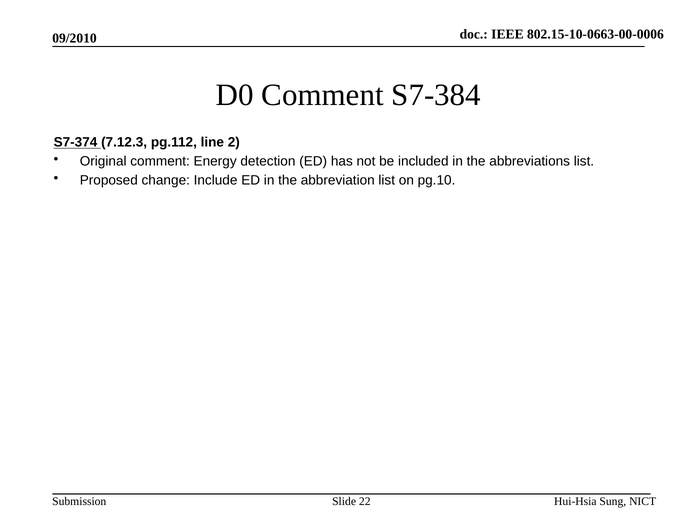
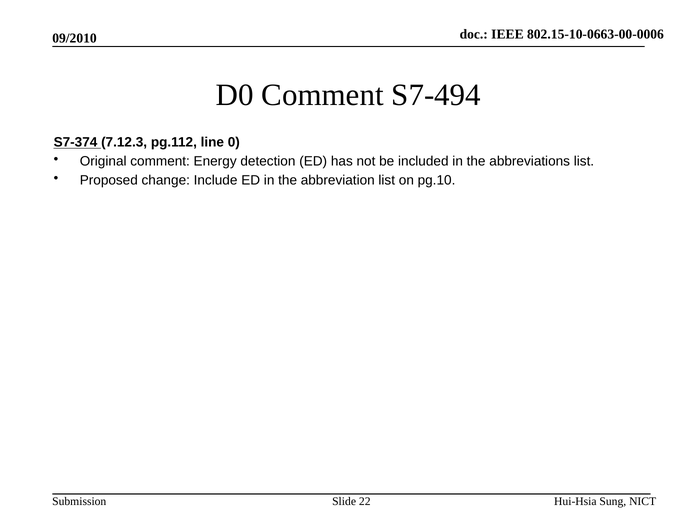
S7-384: S7-384 -> S7-494 (436, 95)
2: 2 -> 0 (234, 142)
